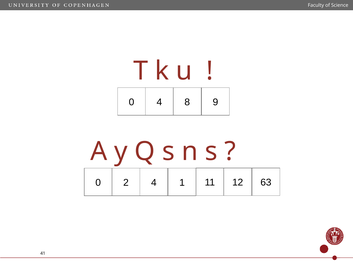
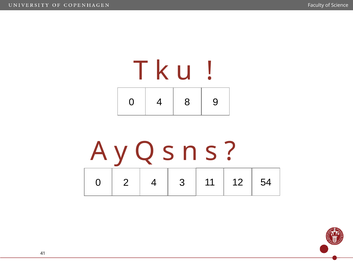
1: 1 -> 3 (182, 183)
63: 63 -> 54 (266, 183)
